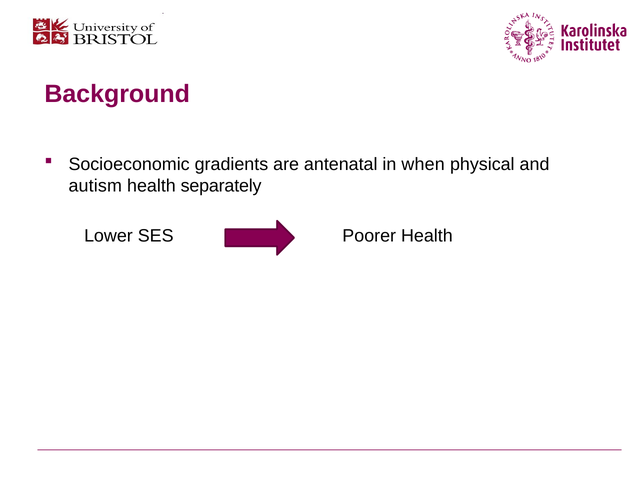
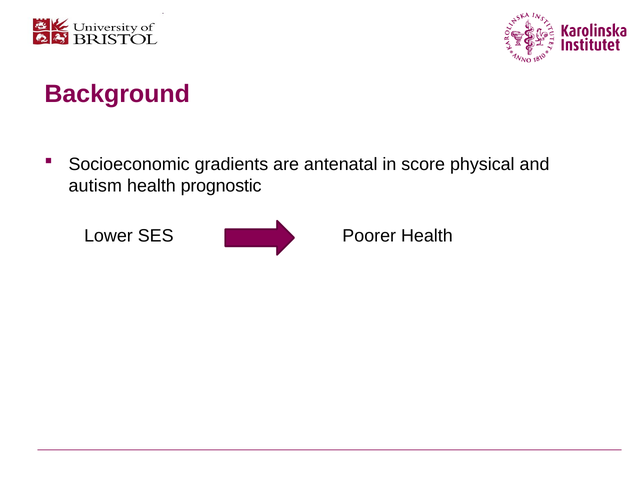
when: when -> score (423, 164)
separately: separately -> prognostic (221, 186)
